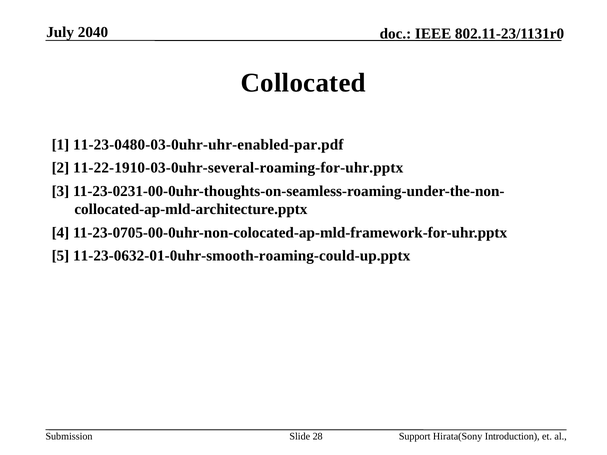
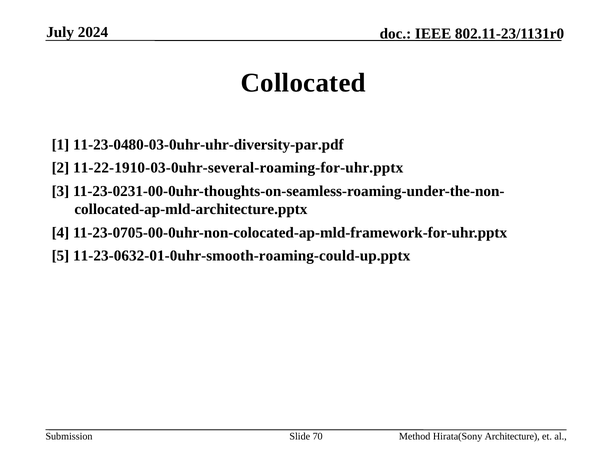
2040: 2040 -> 2024 (93, 32)
11-23-0480-03-0uhr-uhr-enabled-par.pdf: 11-23-0480-03-0uhr-uhr-enabled-par.pdf -> 11-23-0480-03-0uhr-uhr-diversity-par.pdf (208, 145)
28: 28 -> 70 (318, 437)
Support: Support -> Method (415, 437)
Introduction: Introduction -> Architecture (512, 437)
